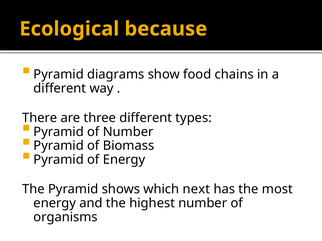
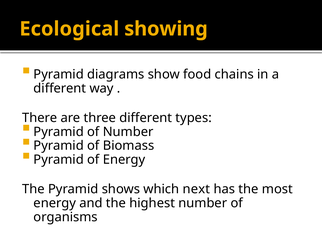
because: because -> showing (166, 29)
